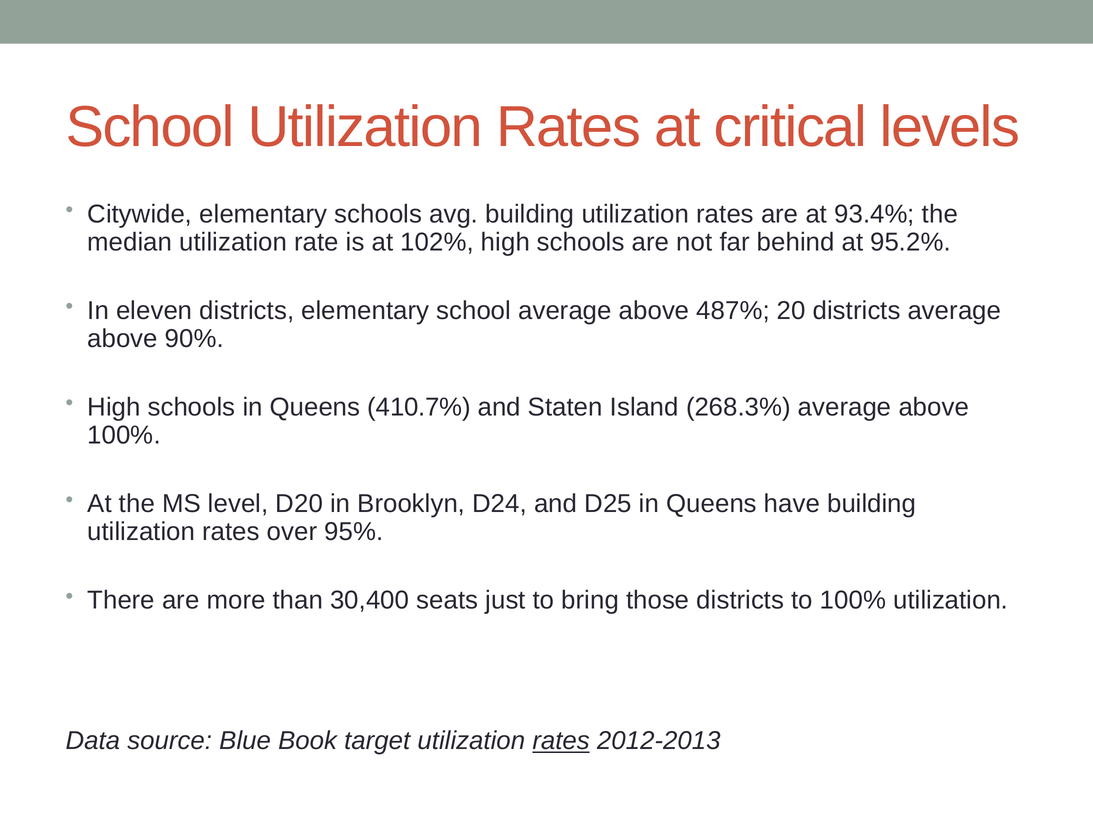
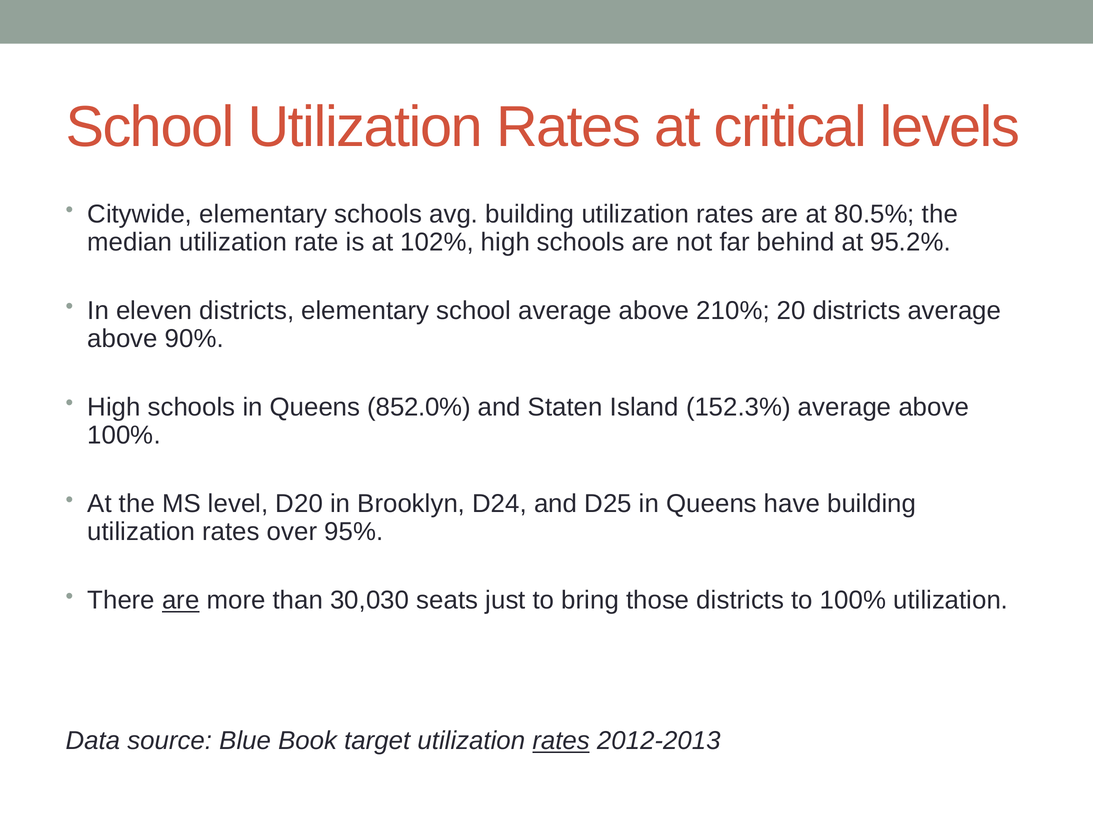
93.4%: 93.4% -> 80.5% (874, 214)
487%: 487% -> 210% (733, 311)
410.7%: 410.7% -> 852.0% (419, 407)
268.3%: 268.3% -> 152.3% (738, 407)
are underline: none -> present (181, 600)
30,400: 30,400 -> 30,030 (370, 600)
